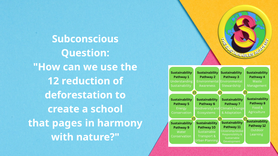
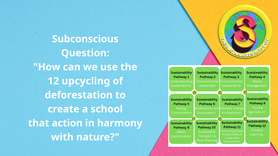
reduction: reduction -> upcycling (86, 81)
pages: pages -> action (67, 123)
